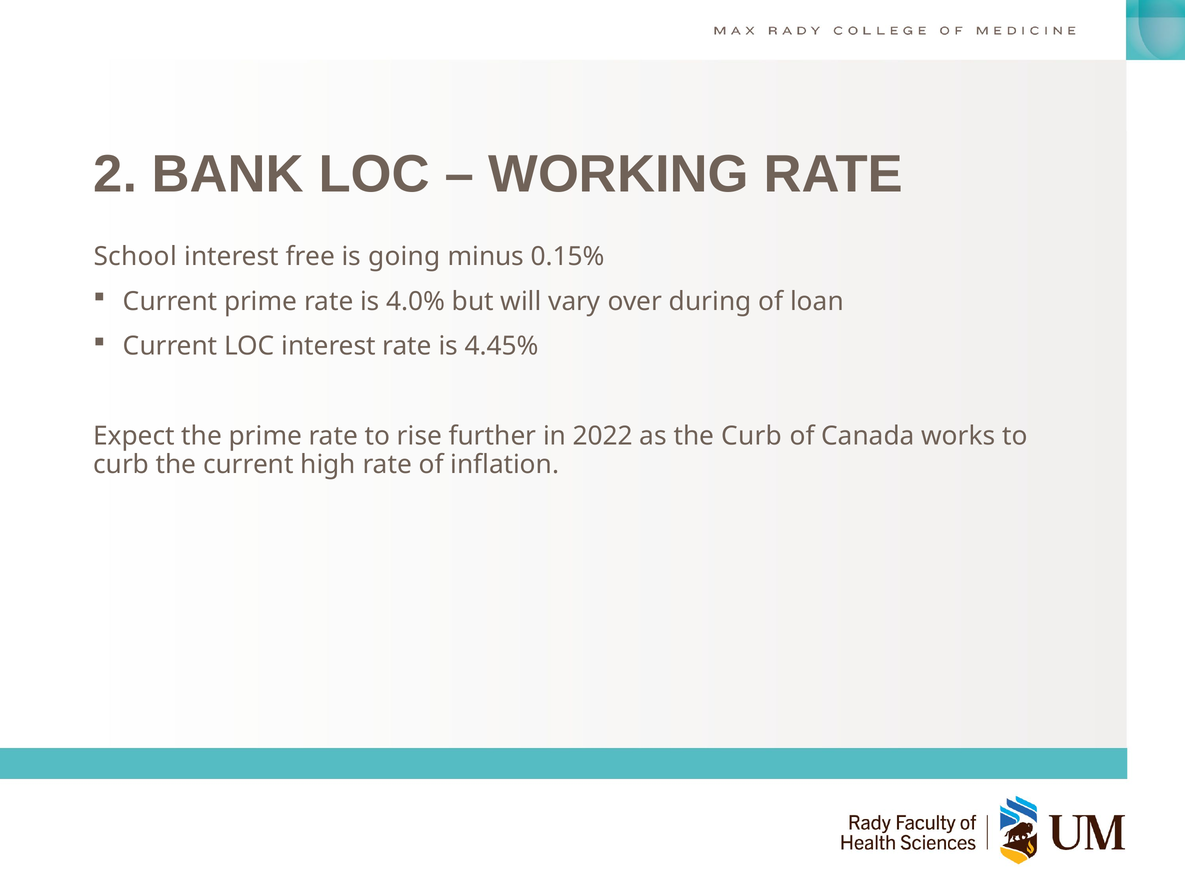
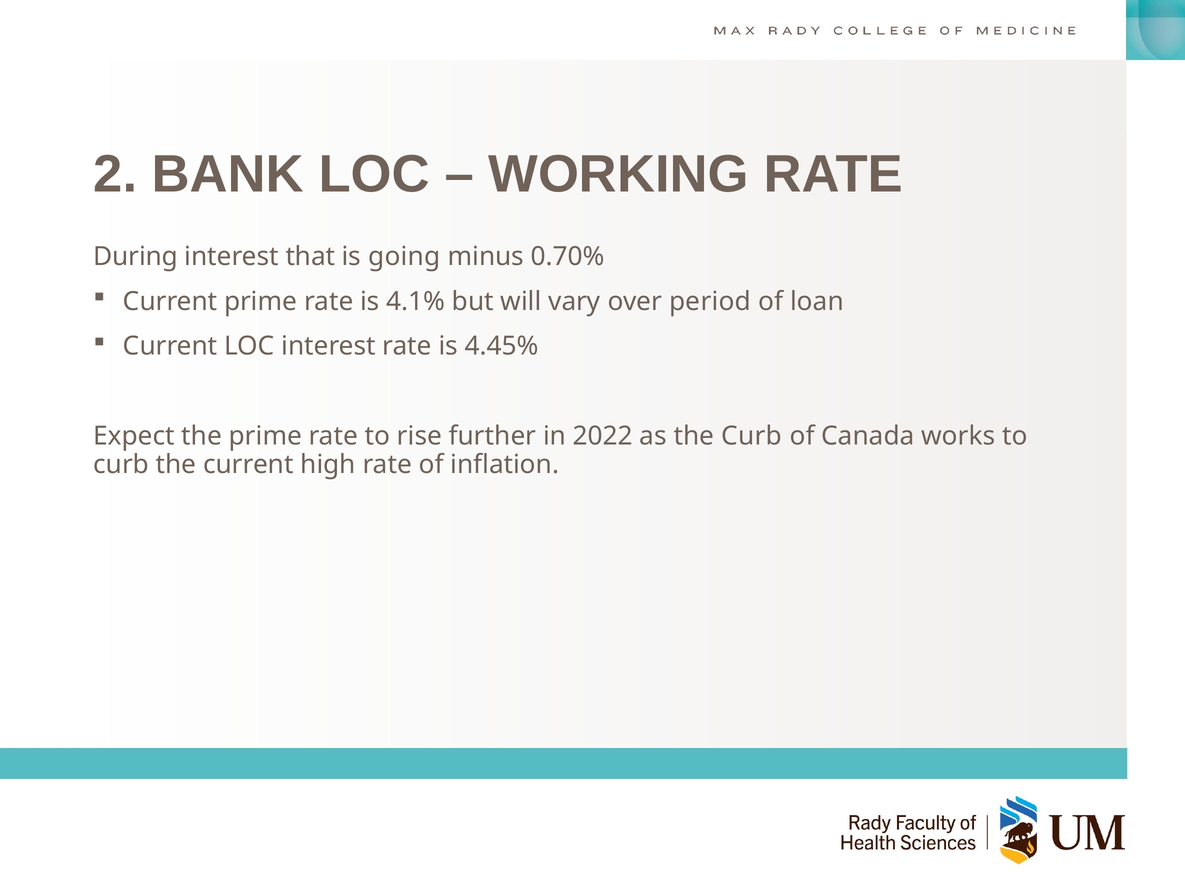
School: School -> During (136, 257)
free: free -> that (310, 257)
0.15%: 0.15% -> 0.70% (568, 257)
4.0%: 4.0% -> 4.1% (416, 301)
during: during -> period (710, 301)
